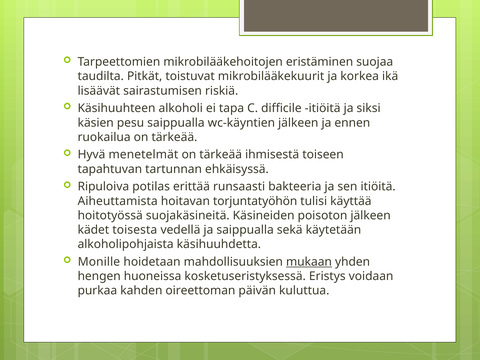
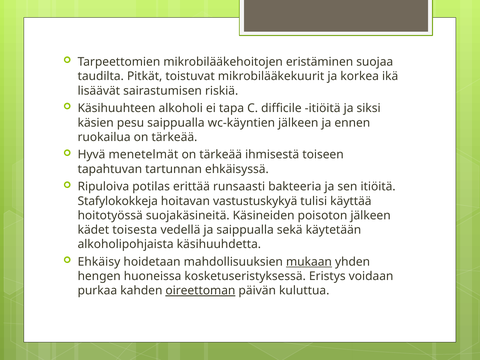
Aiheuttamista: Aiheuttamista -> Stafylokokkeja (118, 201)
torjuntatyöhön: torjuntatyöhön -> vastustuskykyä (255, 201)
Monille: Monille -> Ehkäisy (99, 262)
oireettoman underline: none -> present (200, 291)
